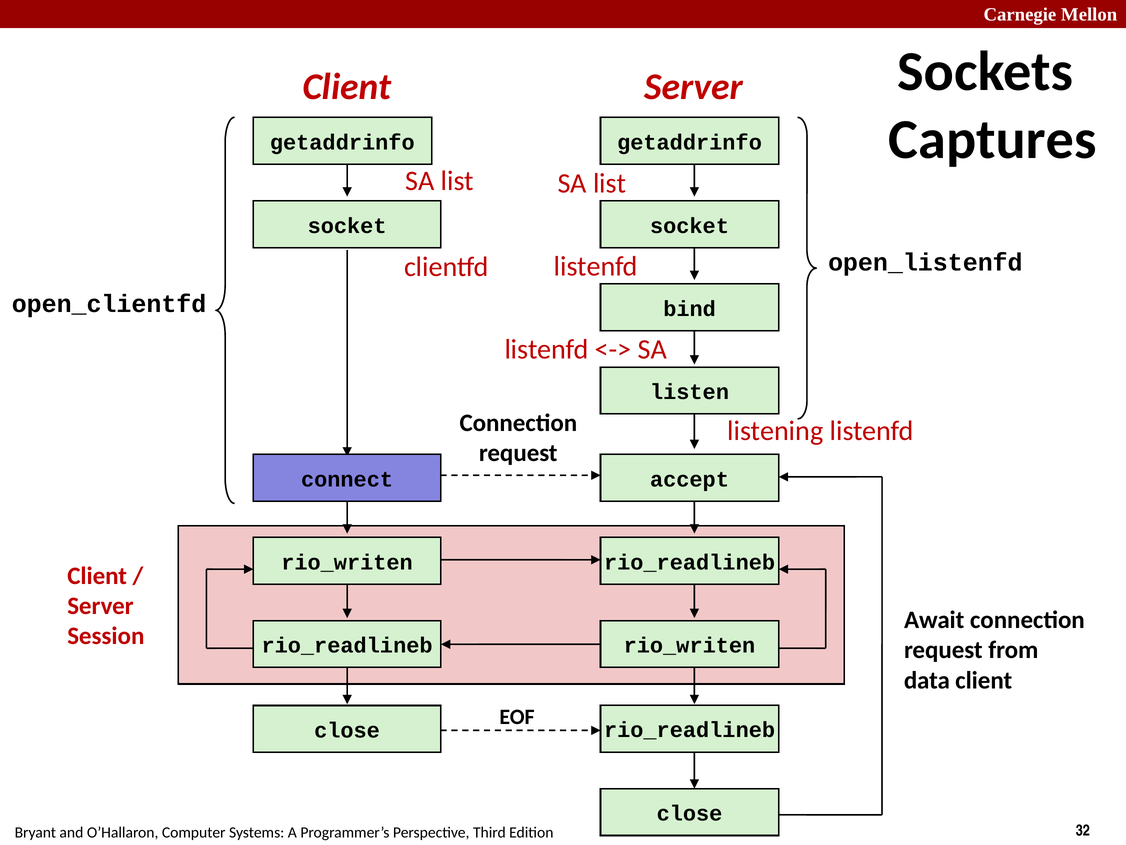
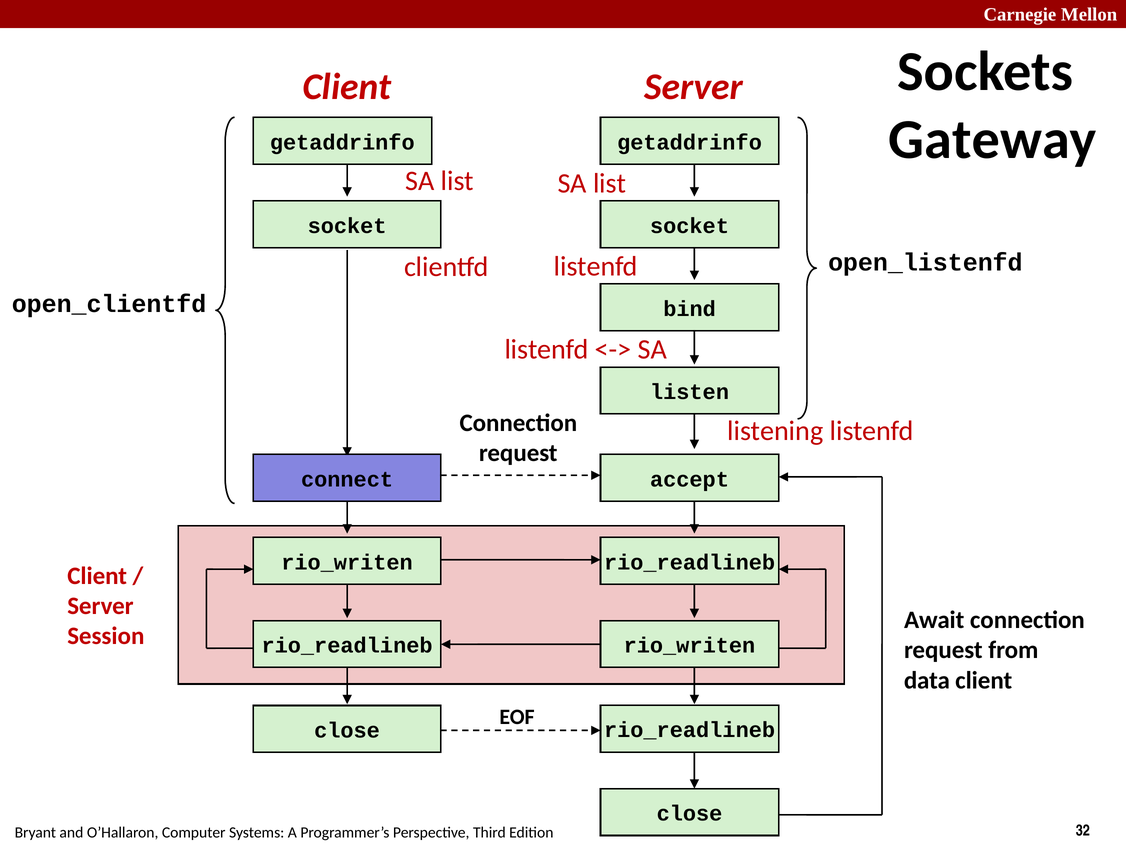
Captures: Captures -> Gateway (993, 139)
